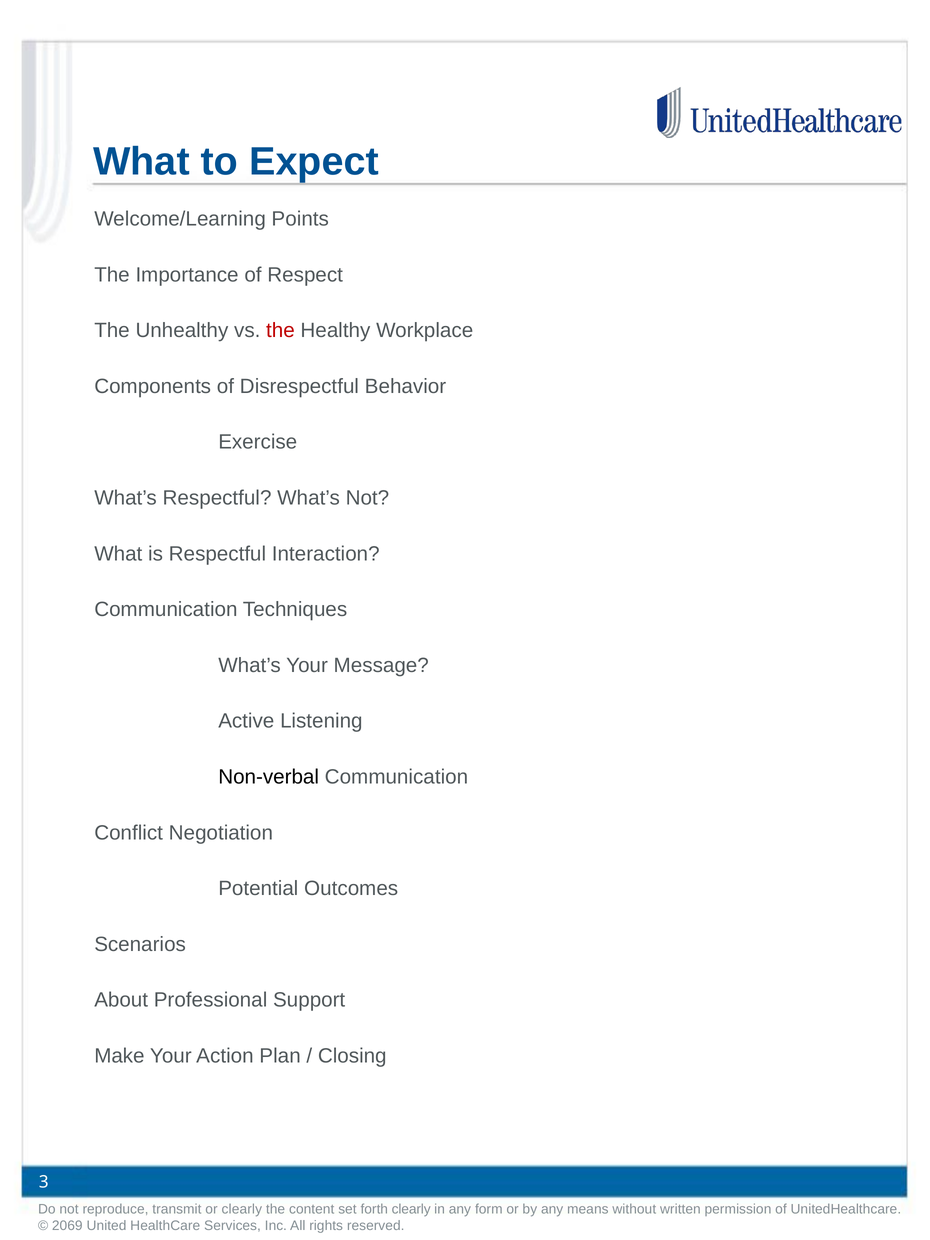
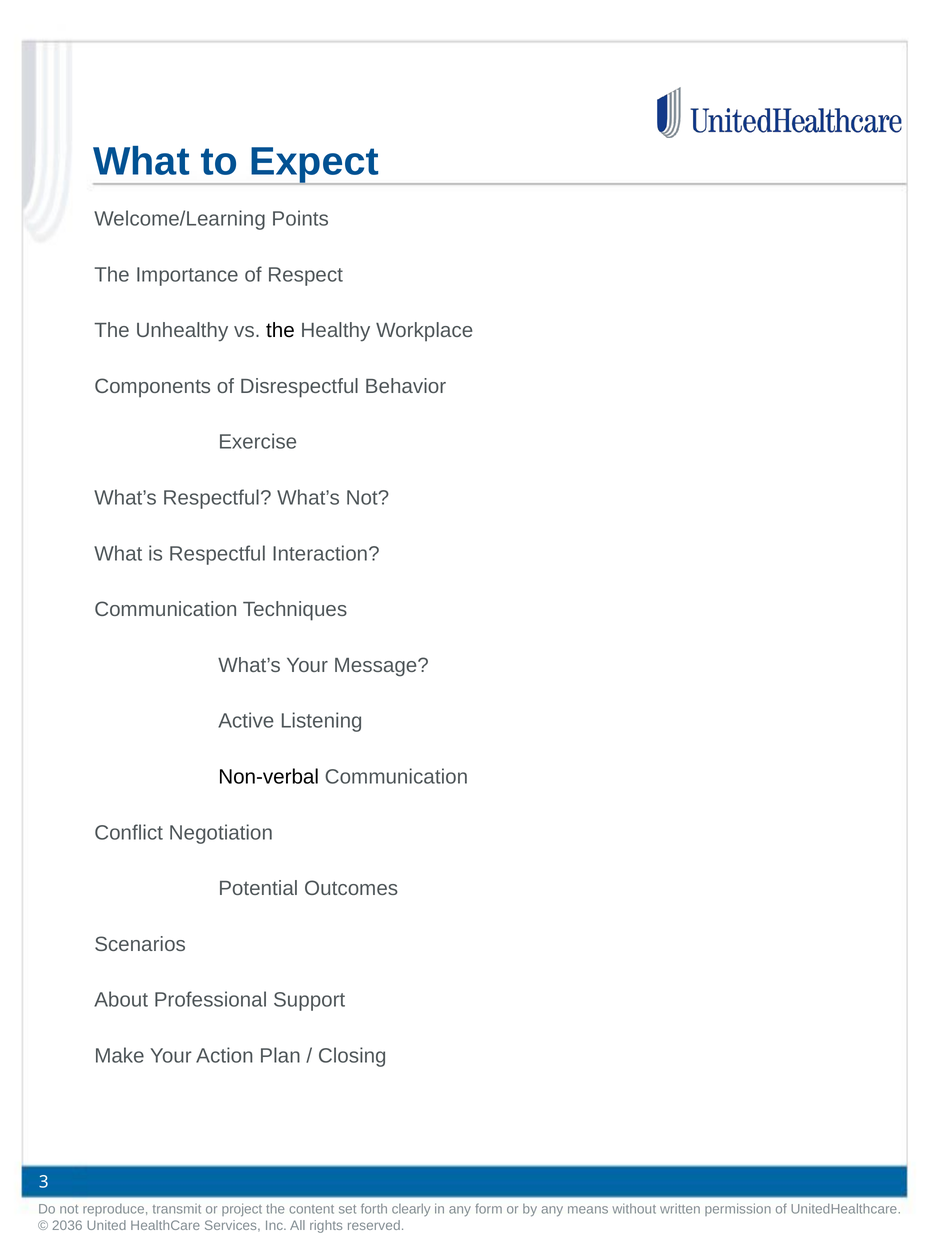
the colour: red -> black (280, 331)
or clearly: clearly -> project (242, 1209)
2069: 2069 -> 2036 (67, 1226)
